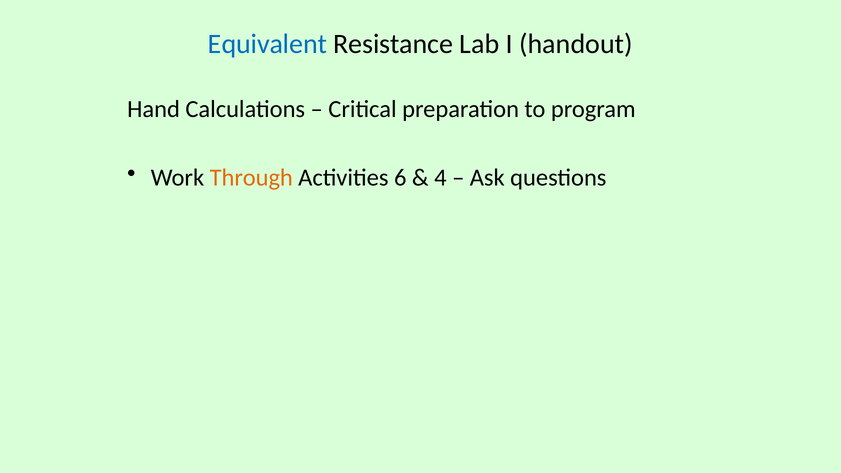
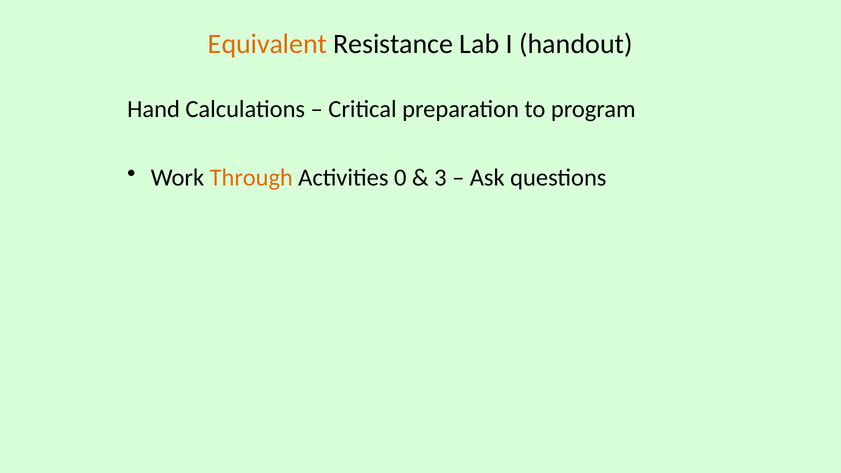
Equivalent colour: blue -> orange (267, 44)
6: 6 -> 0 (400, 178)
4: 4 -> 3 (440, 178)
